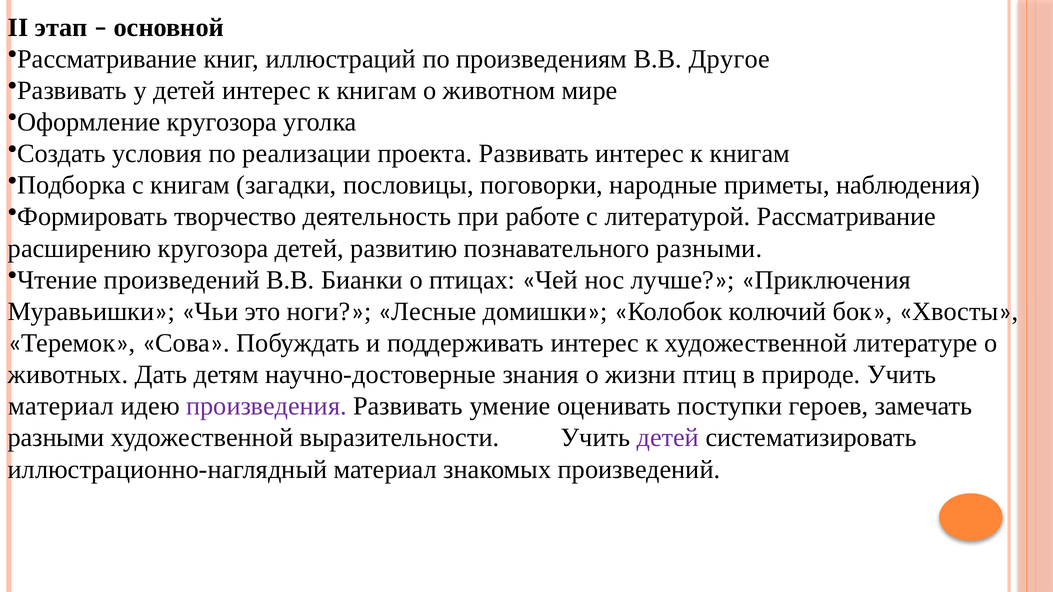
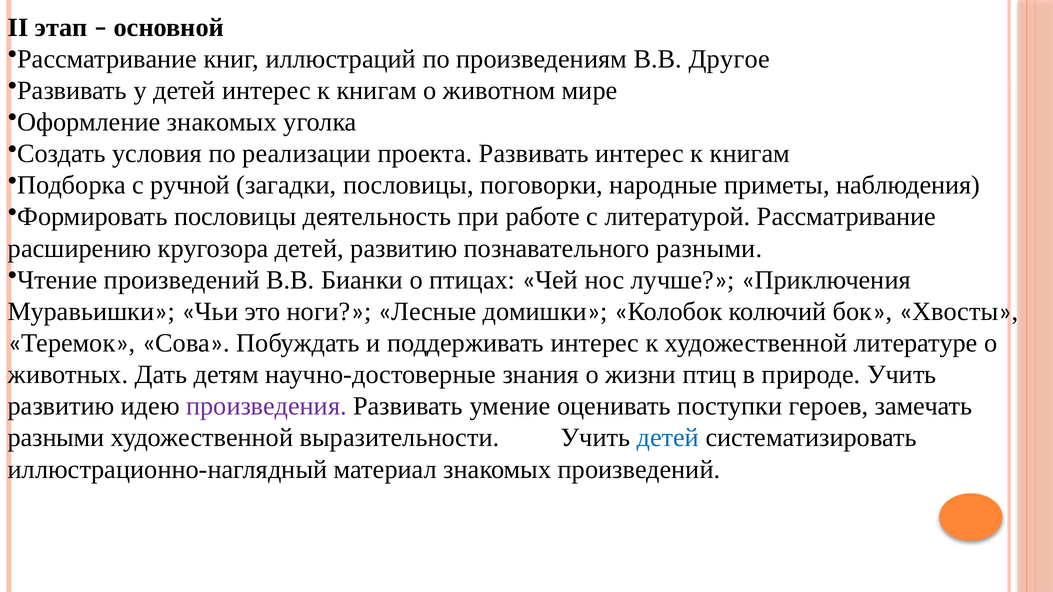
Оформление кругозора: кругозора -> знакомых (222, 122)
с книгам: книгам -> ручной (190, 185)
Формировать творчество: творчество -> пословицы (235, 217)
материал: материал -> развитию (61, 406)
детей colour: purple -> blue (668, 438)
